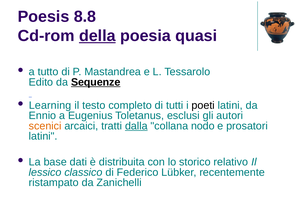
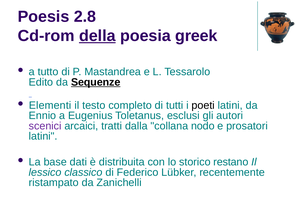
8.8: 8.8 -> 2.8 (85, 17)
quasi: quasi -> greek (196, 36)
Learning: Learning -> Elementi (50, 105)
scenici colour: orange -> purple (45, 126)
dalla underline: present -> none (136, 126)
relativo: relativo -> restano (231, 162)
